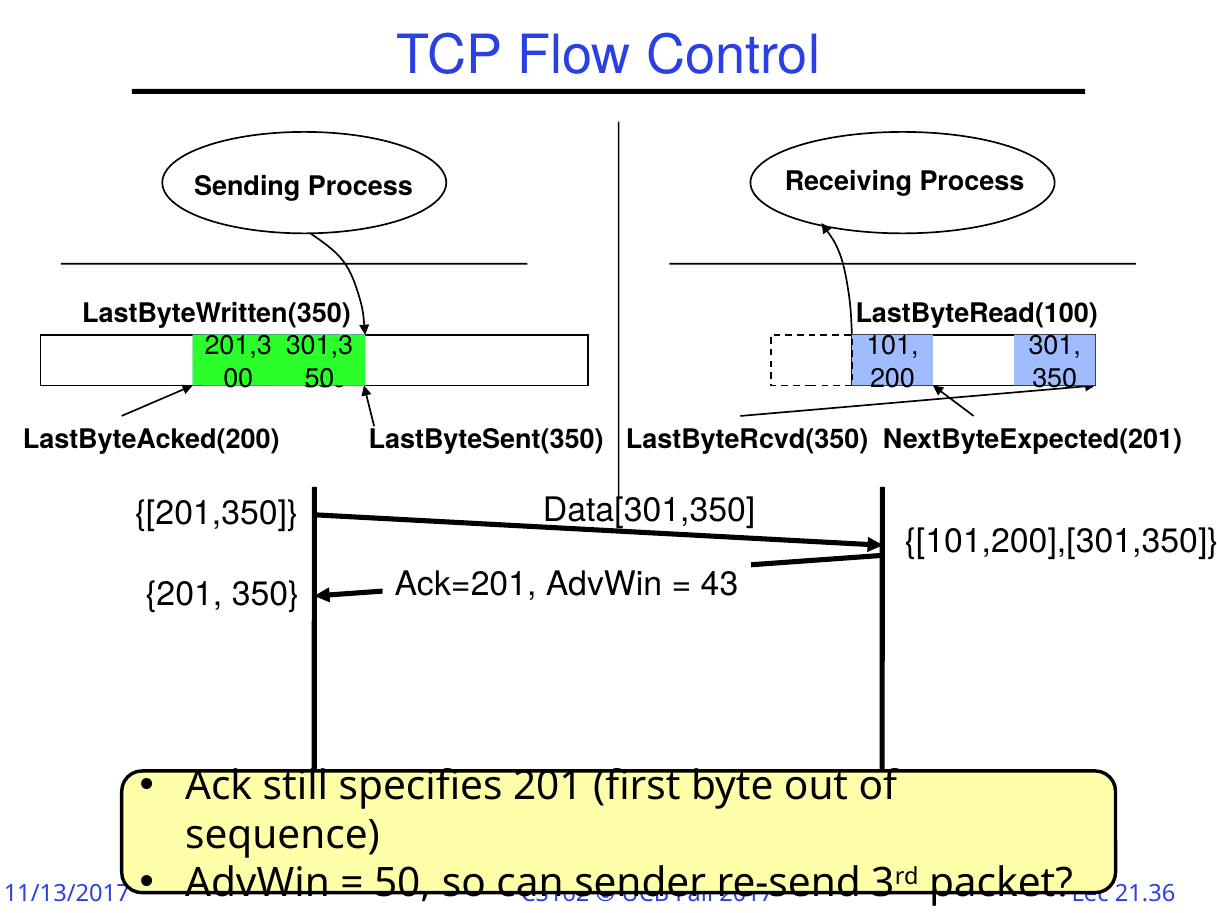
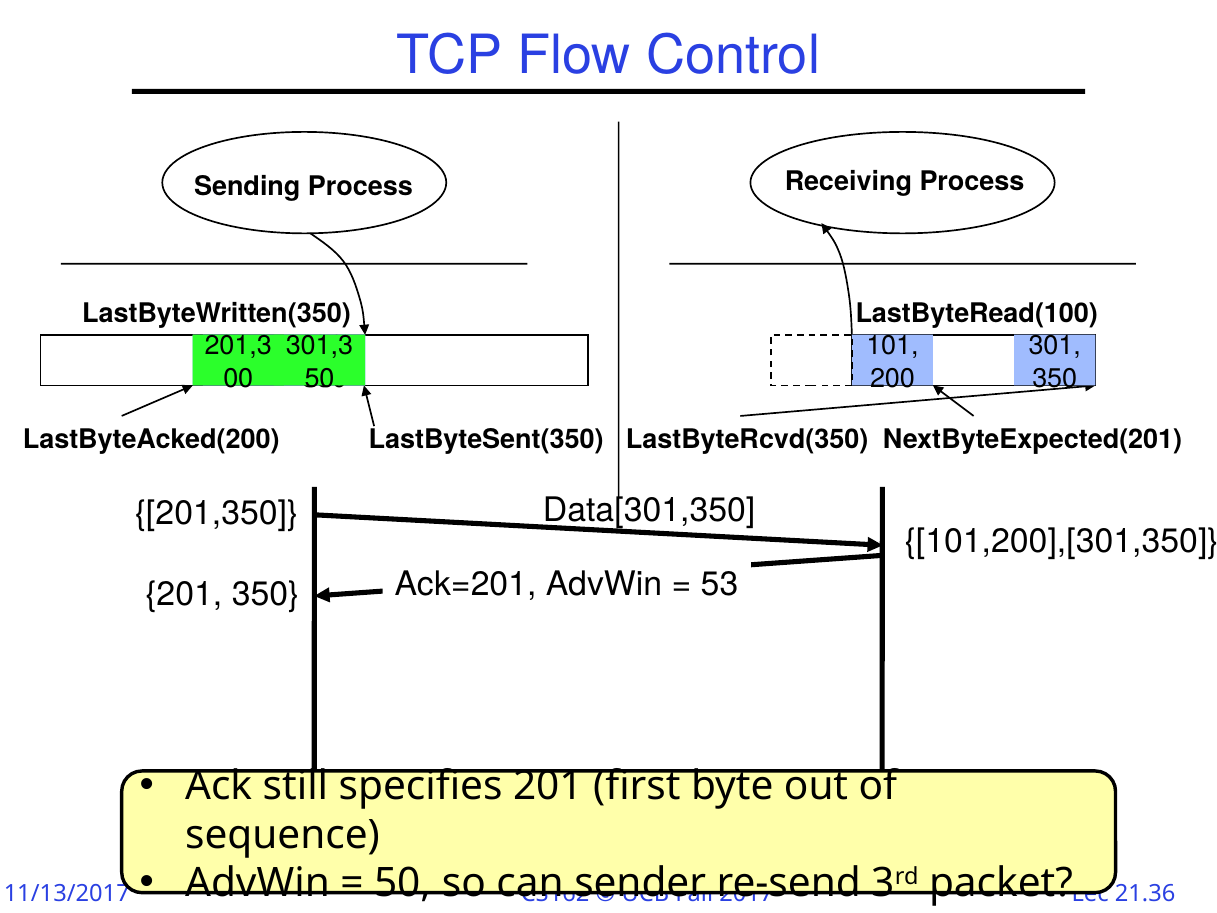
43: 43 -> 53 (720, 584)
